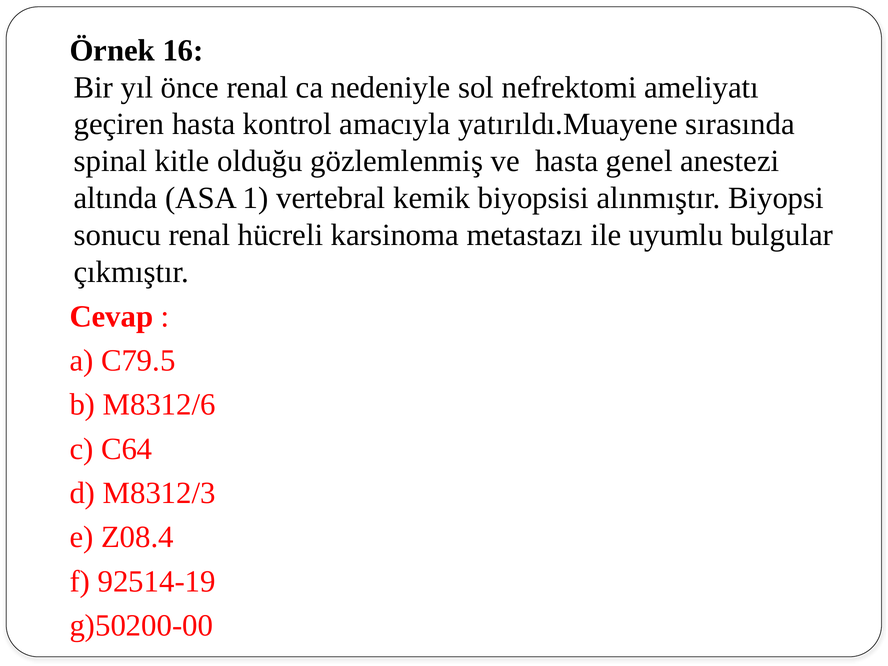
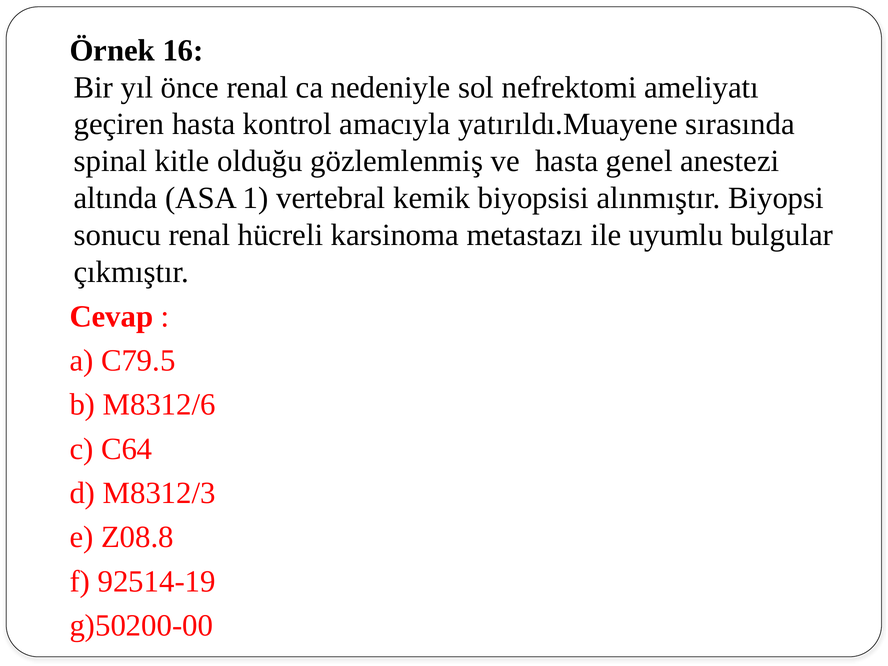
Z08.4: Z08.4 -> Z08.8 (137, 537)
